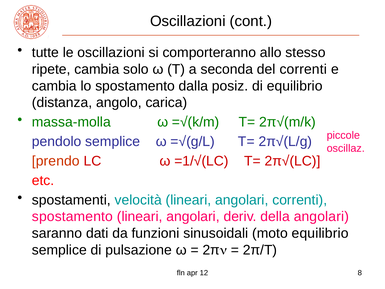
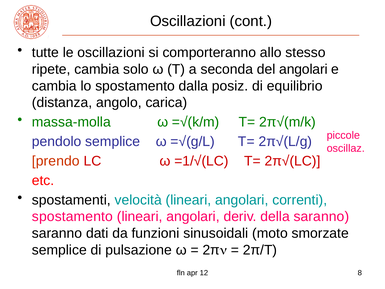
del correnti: correnti -> angolari (303, 69)
della angolari: angolari -> saranno (321, 216)
moto equilibrio: equilibrio -> smorzate (320, 233)
